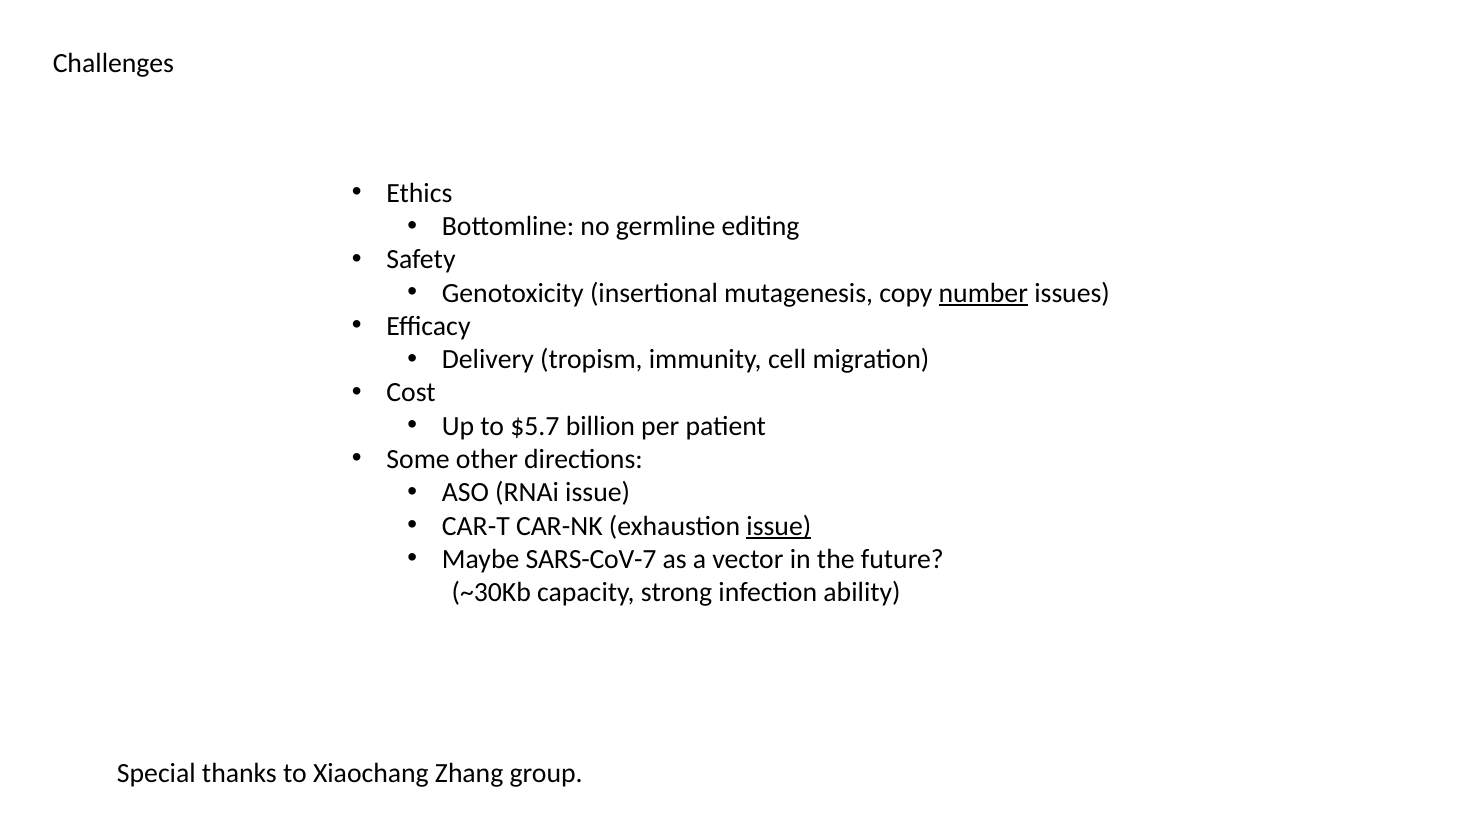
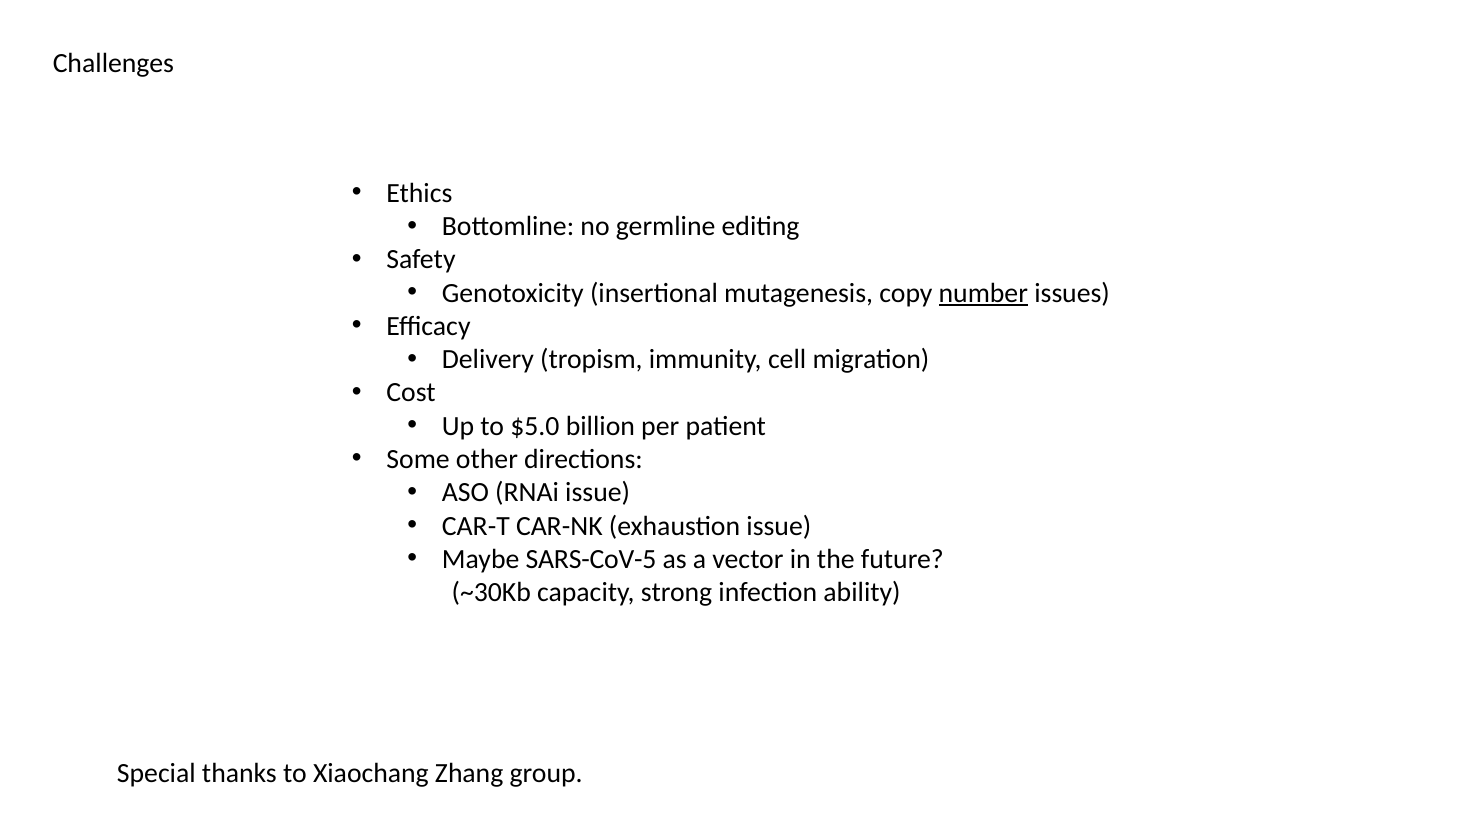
$5.7: $5.7 -> $5.0 (535, 426)
issue underline: present -> none (779, 526)
SARS-CoV-7: SARS-CoV-7 -> SARS-CoV-5 (591, 559)
